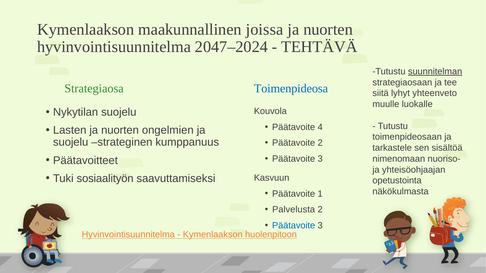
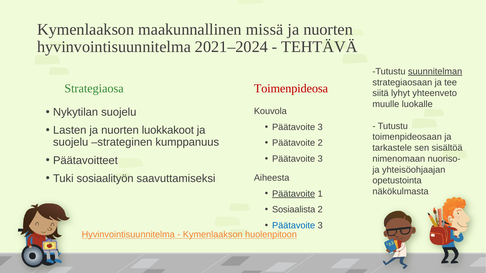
joissa: joissa -> missä (265, 30)
2047–2024: 2047–2024 -> 2021–2024 (231, 47)
Toimenpideosa colour: blue -> red (291, 89)
4: 4 -> 3 (320, 127)
ongelmien: ongelmien -> luokkakoot (168, 130)
Kasvuun: Kasvuun -> Aiheesta (272, 178)
Päätavoite underline: none -> present (294, 194)
Palvelusta: Palvelusta -> Sosiaalista (294, 210)
